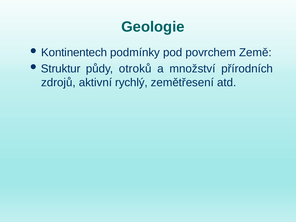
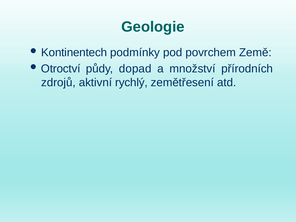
Struktur: Struktur -> Otroctví (61, 69)
otroků: otroků -> dopad (135, 69)
